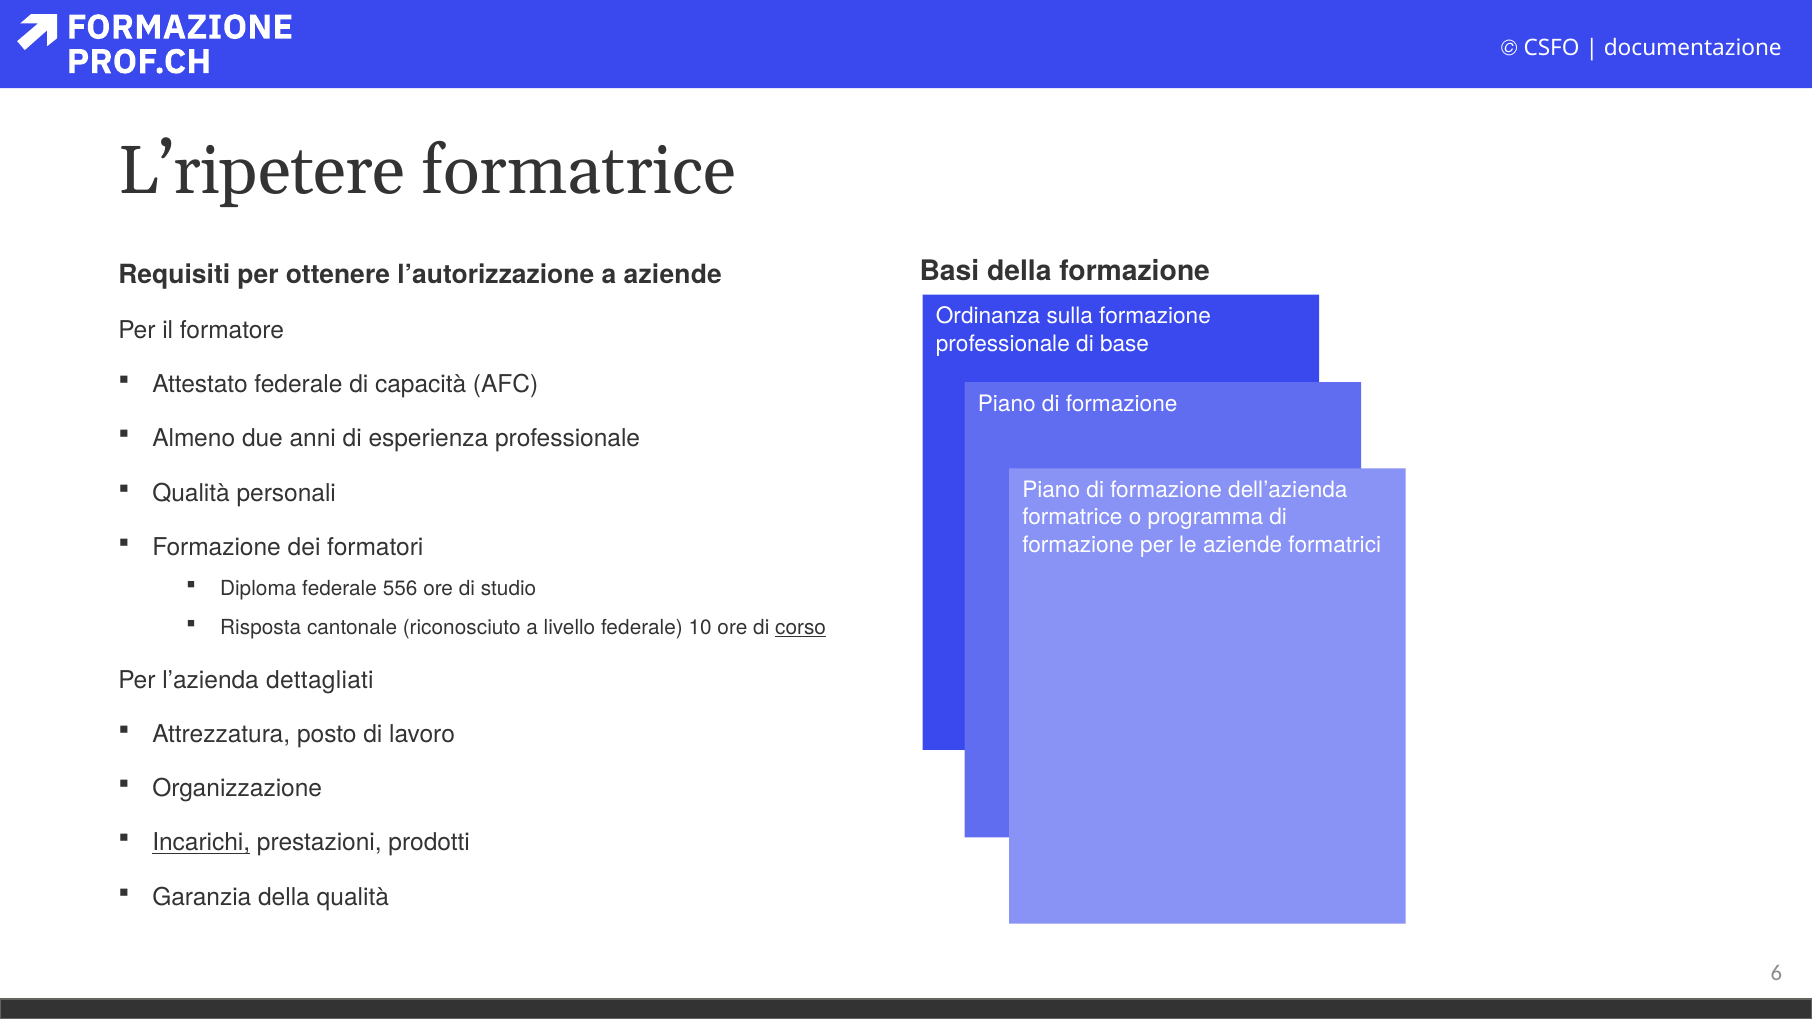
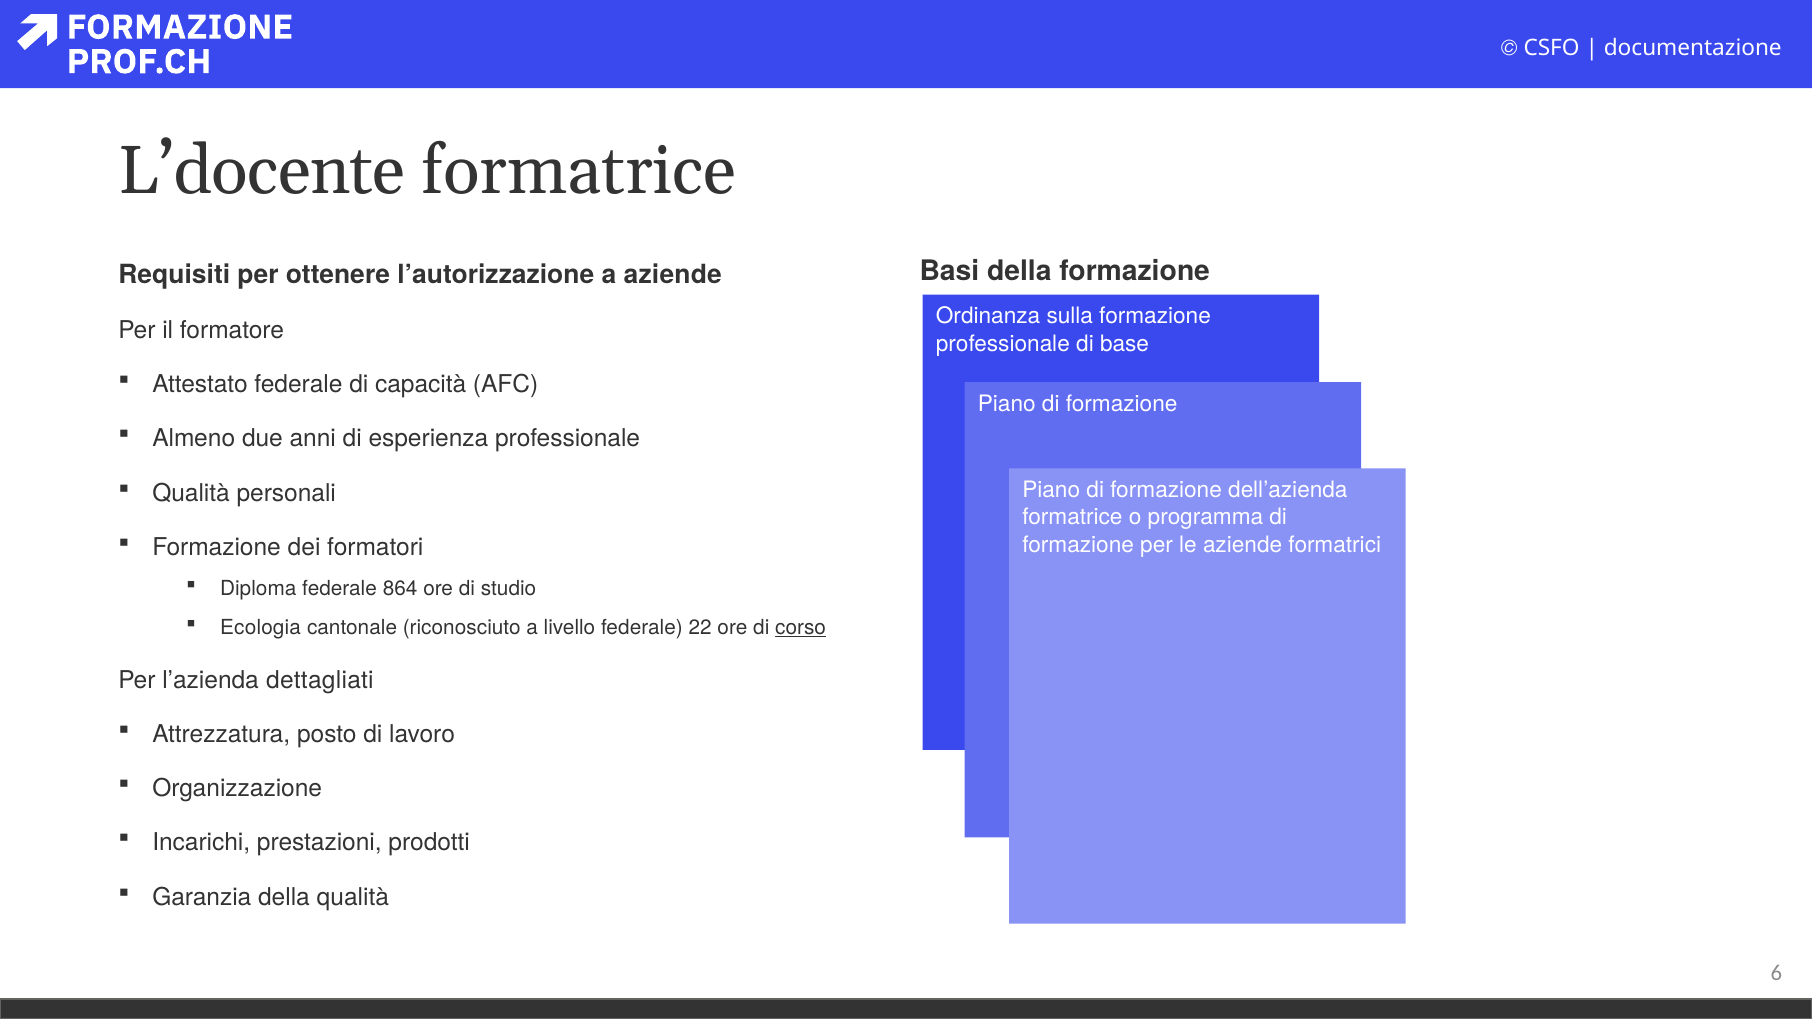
L’ripetere: L’ripetere -> L’docente (262, 171)
556: 556 -> 864 (400, 589)
Risposta: Risposta -> Ecologia (261, 628)
10: 10 -> 22 (700, 628)
Incarichi underline: present -> none (201, 843)
